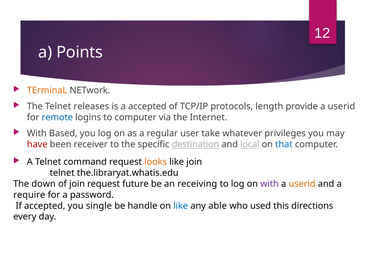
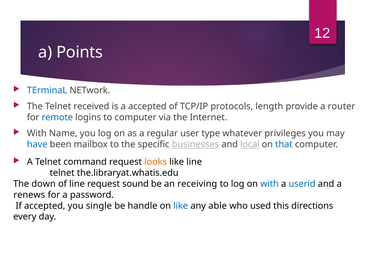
TErminaL colour: orange -> blue (47, 90)
releases: releases -> received (91, 106)
provide a userid: userid -> router (341, 106)
Based: Based -> Name (63, 133)
take: take -> type (211, 133)
have colour: red -> blue (37, 144)
receiver: receiver -> mailbox (91, 144)
destination: destination -> businesses (195, 144)
like join: join -> line (194, 162)
of join: join -> line (77, 184)
future: future -> sound (136, 184)
with colour: purple -> blue (270, 184)
userid colour: orange -> blue (302, 184)
require: require -> renews (29, 195)
